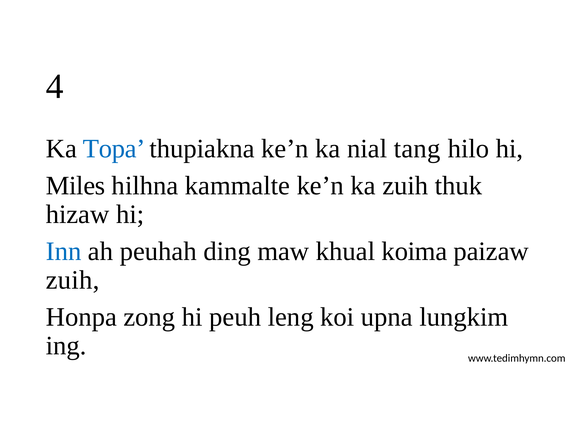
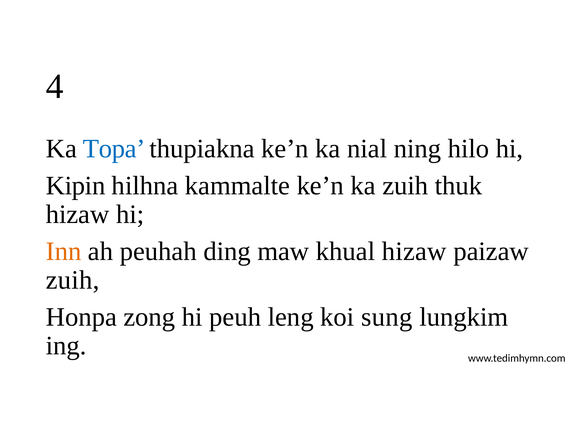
tang: tang -> ning (417, 149)
Miles: Miles -> Kipin (76, 186)
Inn colour: blue -> orange (64, 252)
khual koima: koima -> hizaw (414, 252)
upna: upna -> sung (387, 317)
